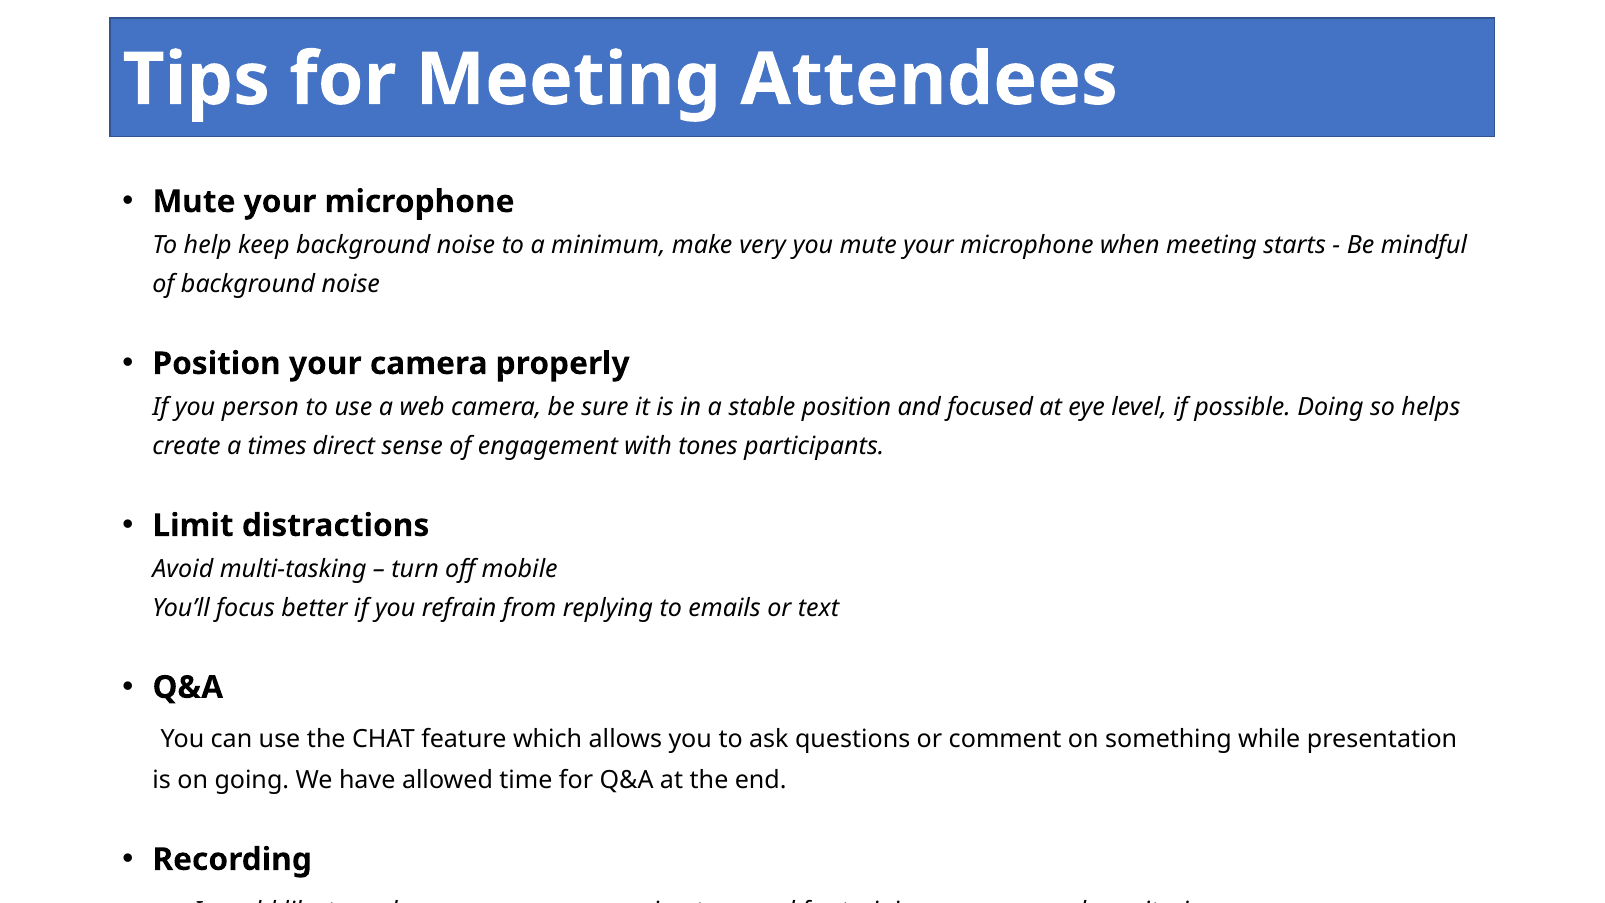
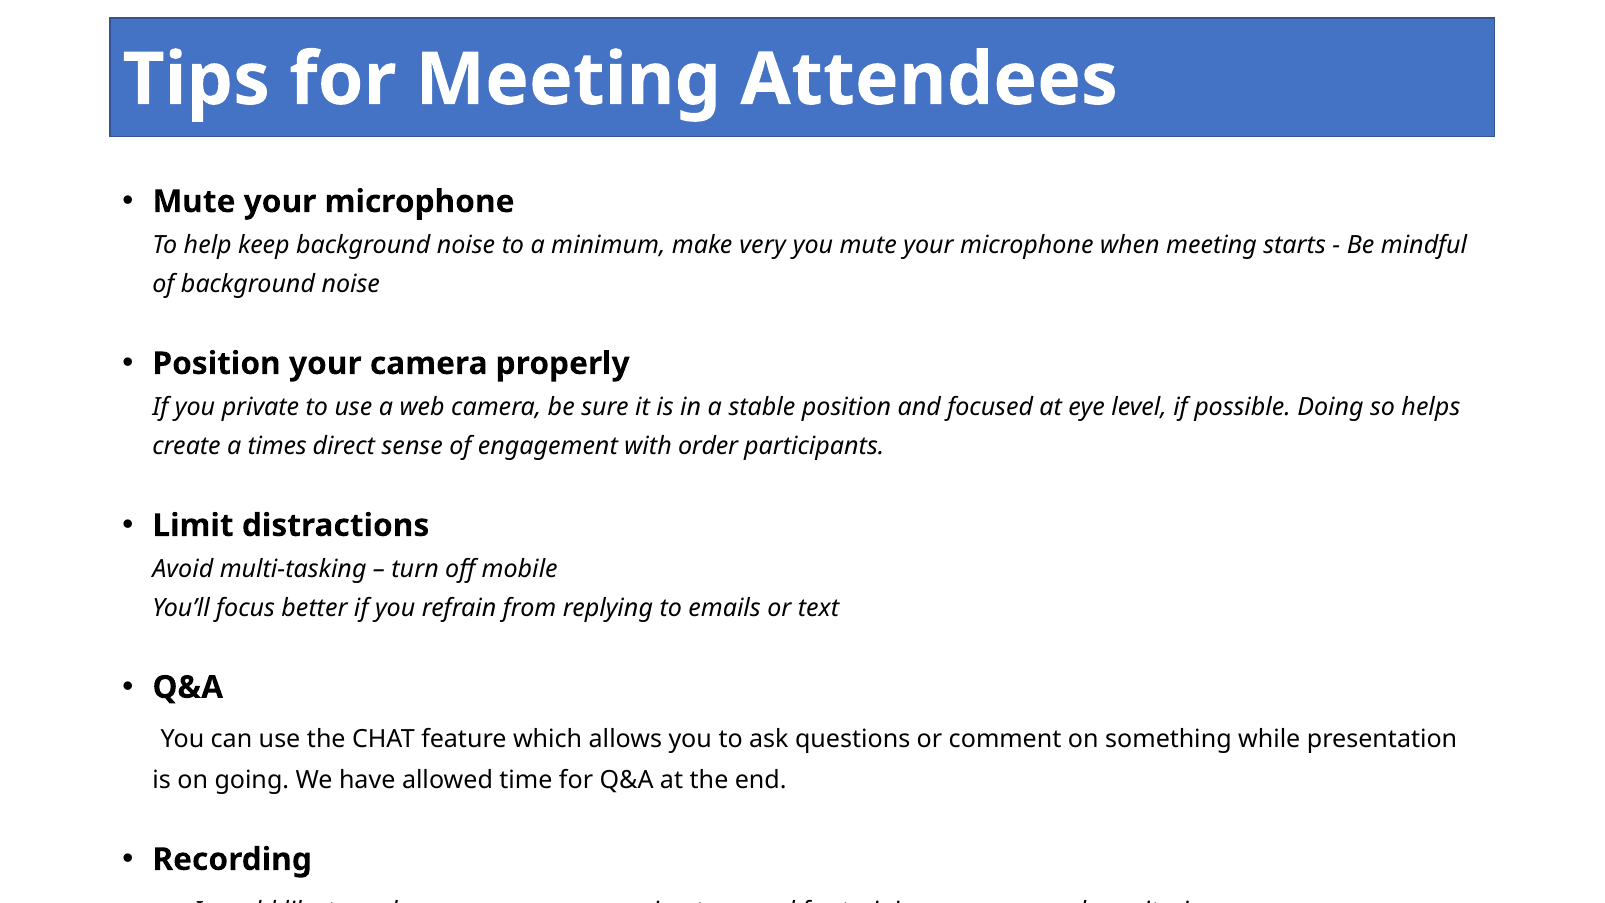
person: person -> private (260, 407)
tones: tones -> order (708, 446)
